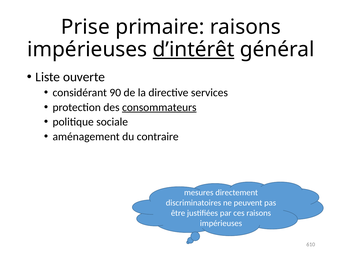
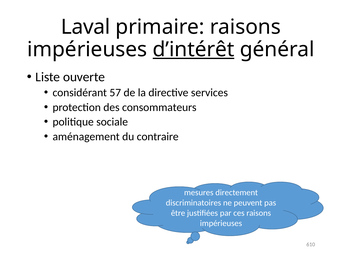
Prise: Prise -> Laval (86, 27)
90: 90 -> 57 (115, 93)
consommateurs underline: present -> none (159, 107)
